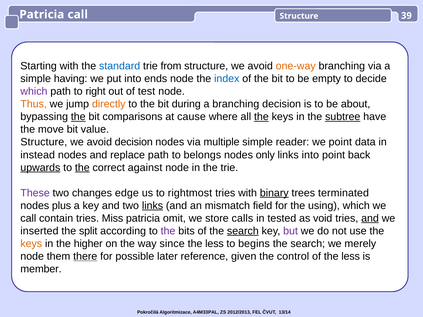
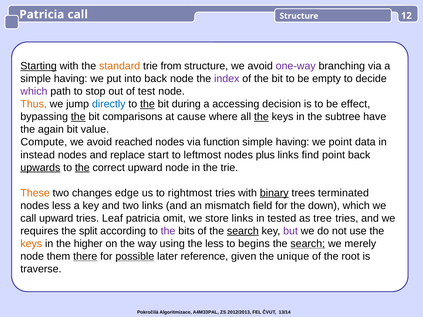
39: 39 -> 12 (406, 16)
Starting underline: none -> present (39, 66)
standard colour: blue -> orange (120, 66)
one-way colour: orange -> purple (296, 66)
into ends: ends -> back (156, 79)
index colour: blue -> purple (227, 79)
right: right -> stop (96, 92)
directly colour: orange -> blue (109, 104)
the underline: none -> present (147, 104)
a branching: branching -> accessing (236, 104)
about: about -> effect (356, 104)
subtree underline: present -> none (343, 117)
move: move -> again (51, 130)
Structure: Structure -> Compute (44, 142)
avoid decision: decision -> reached (134, 142)
multiple: multiple -> function (222, 142)
reader: reader -> having (293, 142)
replace path: path -> start (158, 155)
belongs: belongs -> leftmost (202, 155)
only: only -> plus (265, 155)
links into: into -> find (310, 155)
correct against: against -> upward (145, 168)
These colour: purple -> orange (35, 193)
nodes plus: plus -> less (61, 206)
links underline: present -> none (153, 206)
using: using -> down (324, 206)
call contain: contain -> upward (56, 218)
Miss: Miss -> Leaf (112, 218)
store calls: calls -> links (242, 218)
void: void -> tree (323, 218)
and underline: present -> none (370, 218)
inserted: inserted -> requires (39, 231)
since: since -> using (172, 244)
search underline: none -> present (308, 244)
possible underline: none -> present (135, 256)
control: control -> unique (293, 256)
of the less: less -> root (351, 256)
member: member -> traverse (41, 269)
